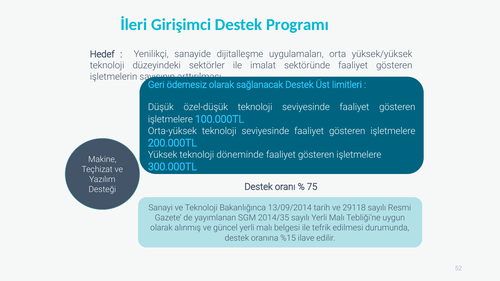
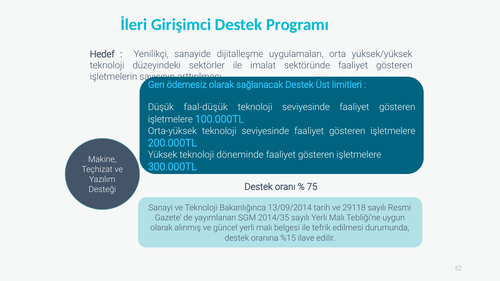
özel-düşük: özel-düşük -> faal-düşük (206, 107)
